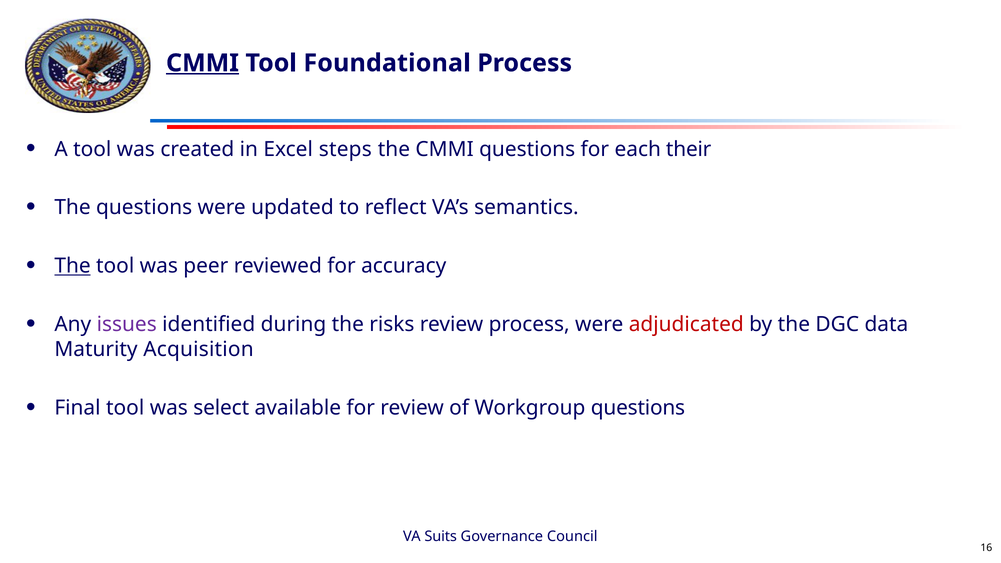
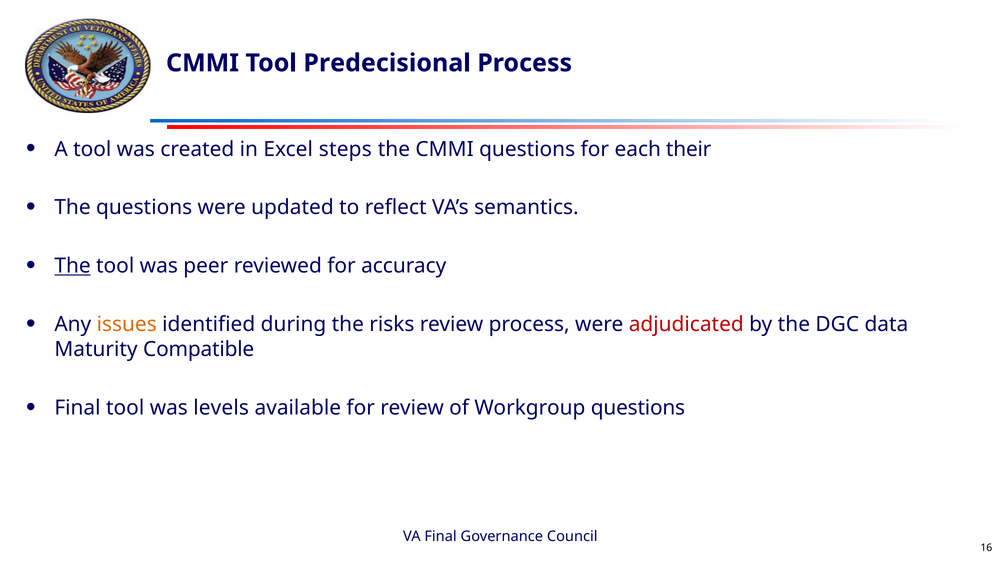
CMMI underline: present -> none (202, 63)
Foundational: Foundational -> Predecisional (387, 63)
issues colour: purple -> orange (127, 325)
Acquisition: Acquisition -> Compatible (199, 350)
select: select -> levels (221, 408)
VA Suits: Suits -> Final (441, 537)
